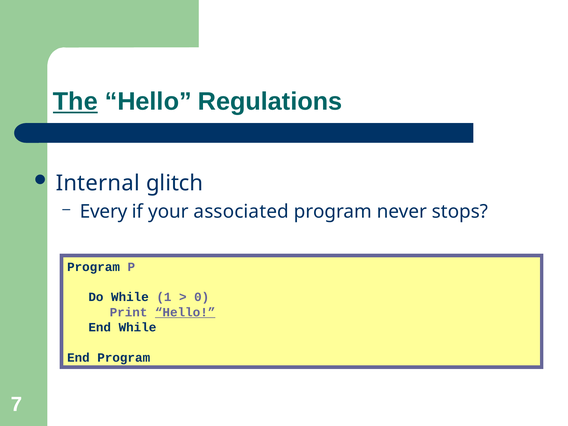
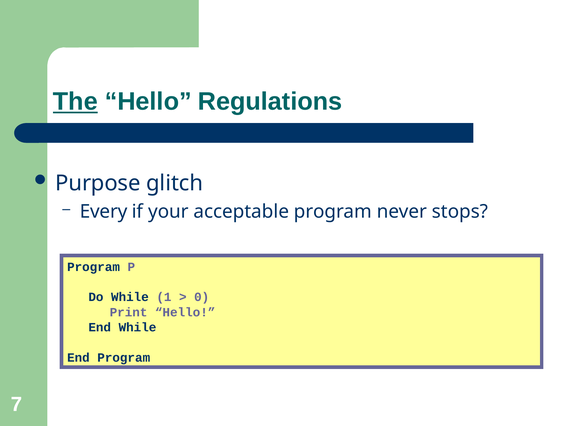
Internal: Internal -> Purpose (98, 183)
associated: associated -> acceptable (241, 211)
Hello underline: present -> none (185, 312)
